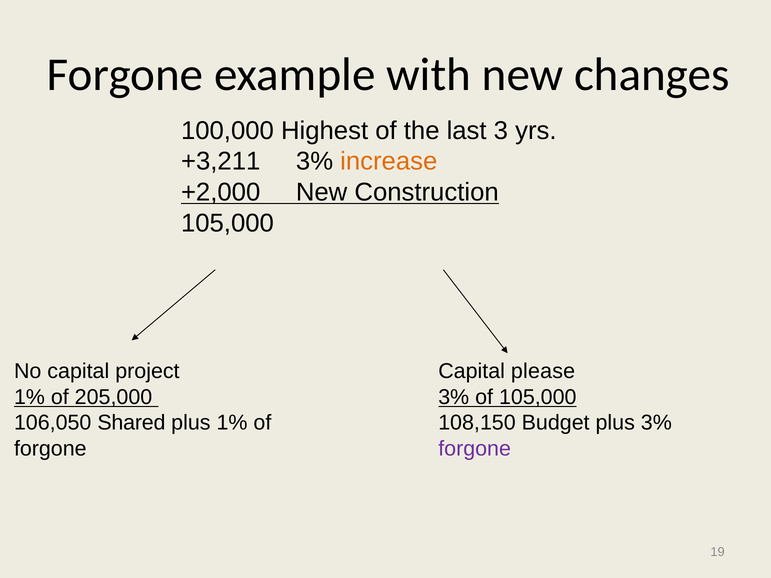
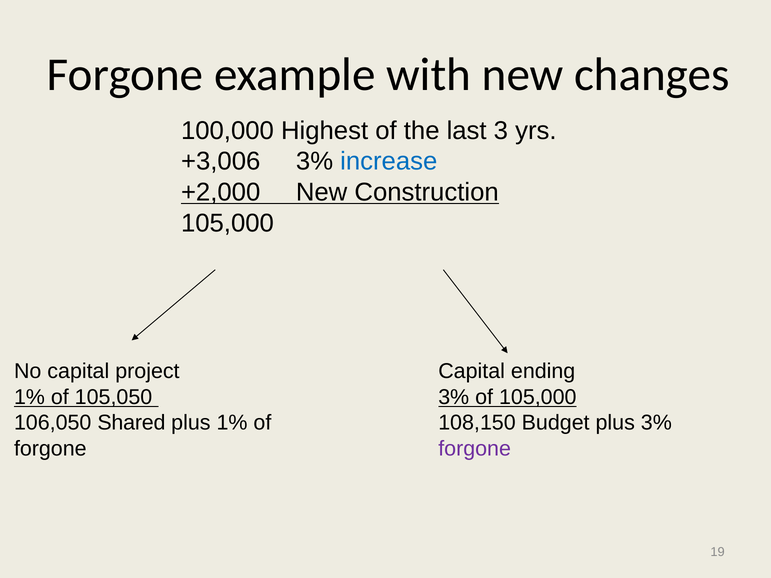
+3,211: +3,211 -> +3,006 (221, 161)
increase colour: orange -> blue (389, 161)
please: please -> ending (543, 372)
205,000: 205,000 -> 105,050 (113, 397)
